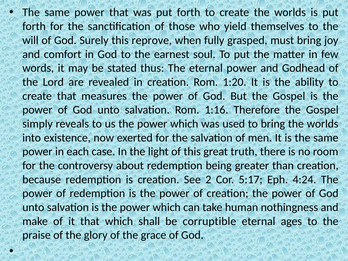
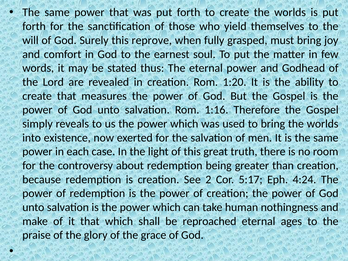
corruptible: corruptible -> reproached (210, 221)
